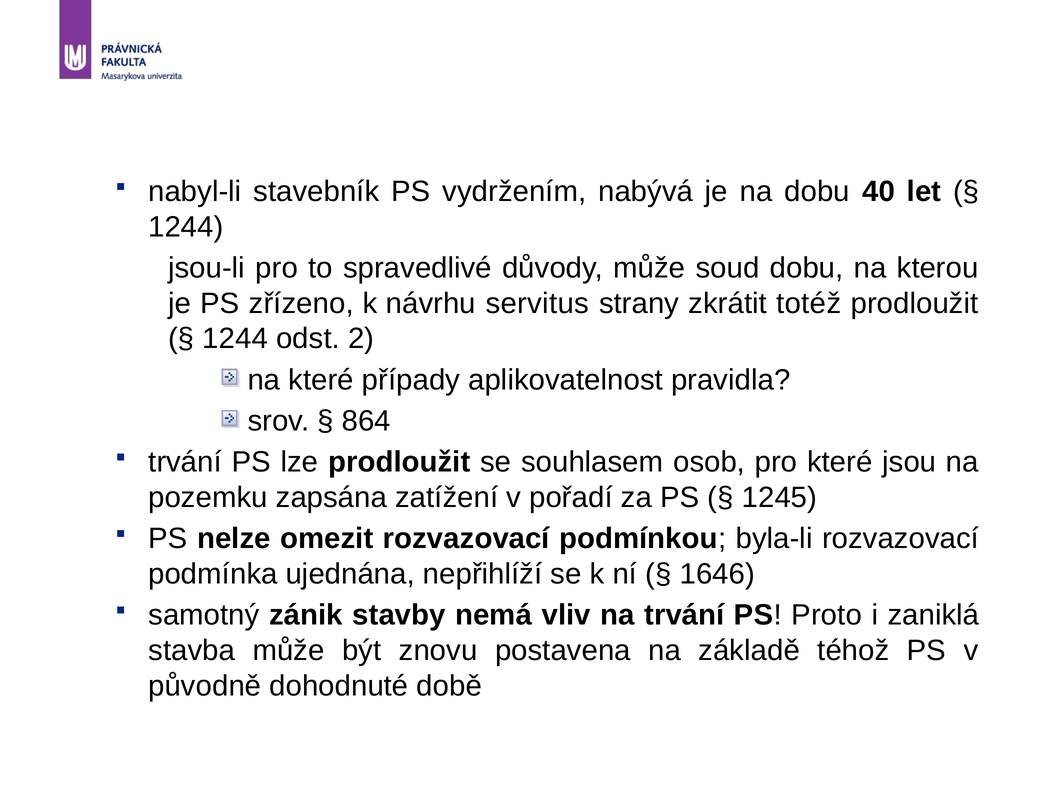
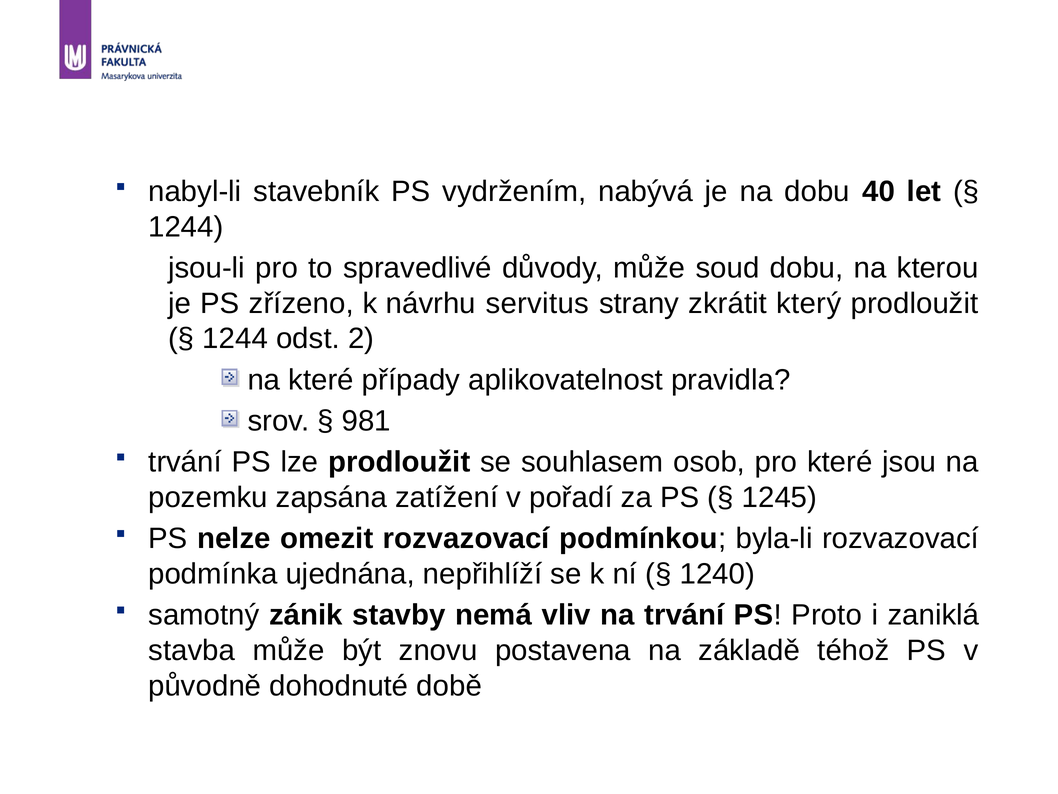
totéž: totéž -> který (809, 303)
864: 864 -> 981 (366, 421)
1646: 1646 -> 1240 (717, 574)
